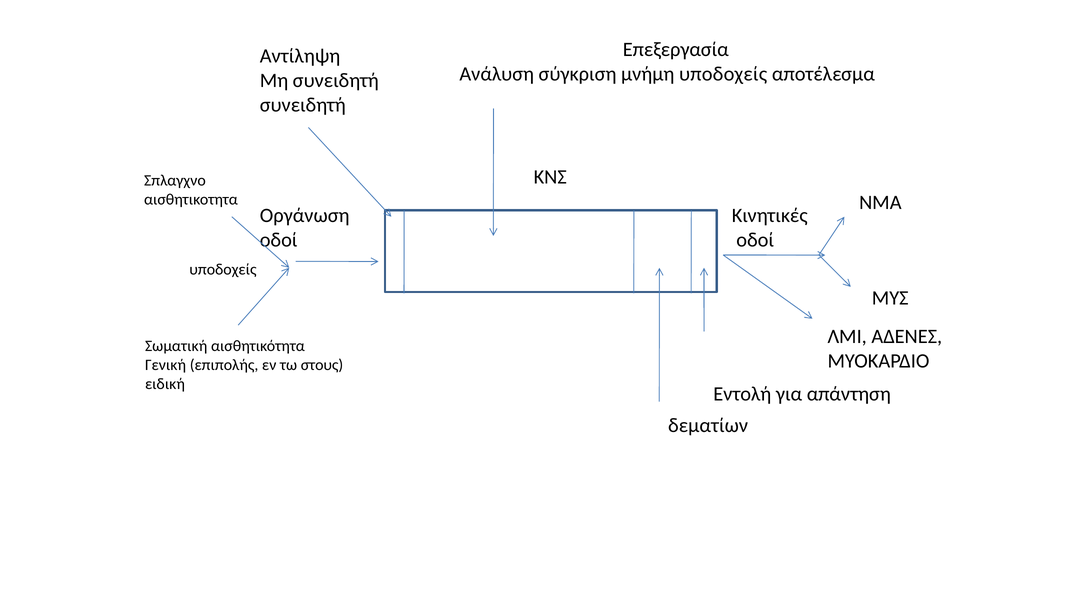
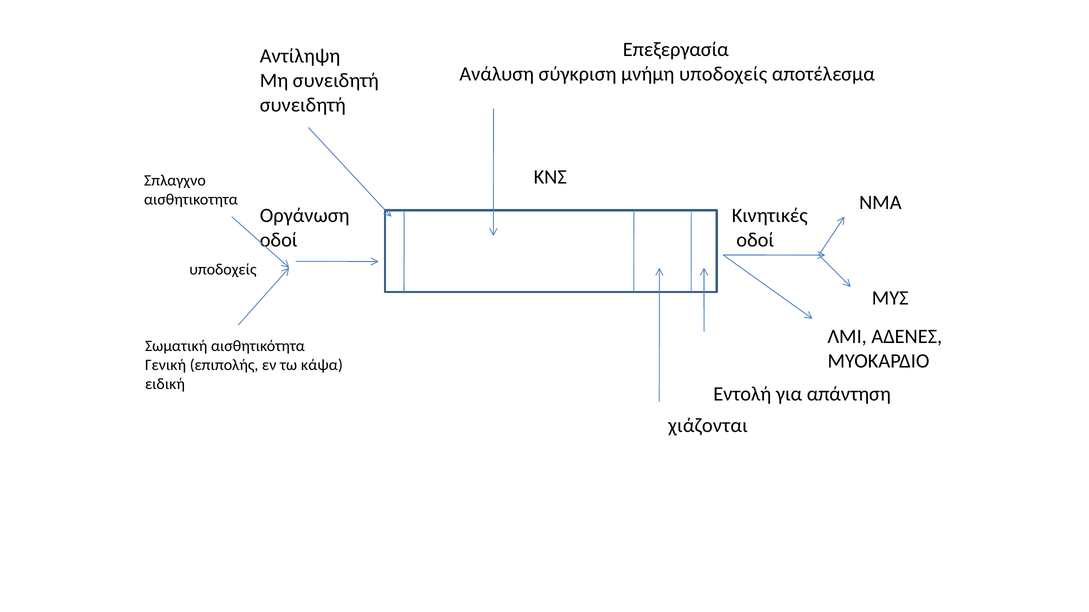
στους: στους -> κάψα (322, 366)
δεματίων: δεματίων -> χιάζονται (708, 426)
